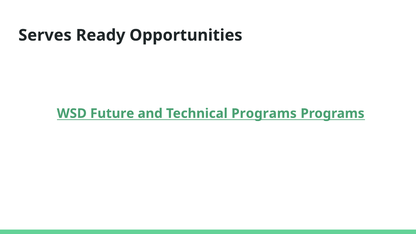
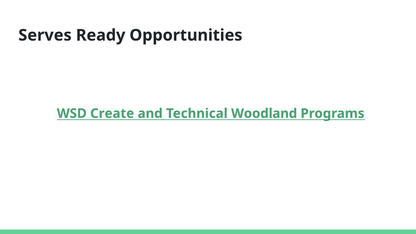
Future: Future -> Create (112, 113)
Technical Programs: Programs -> Woodland (264, 113)
